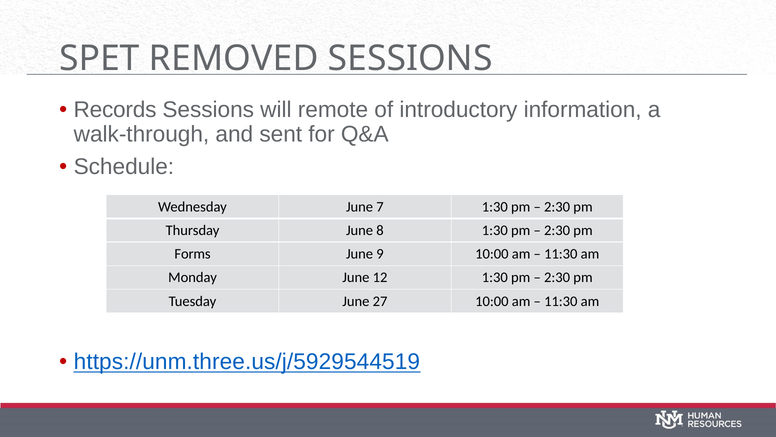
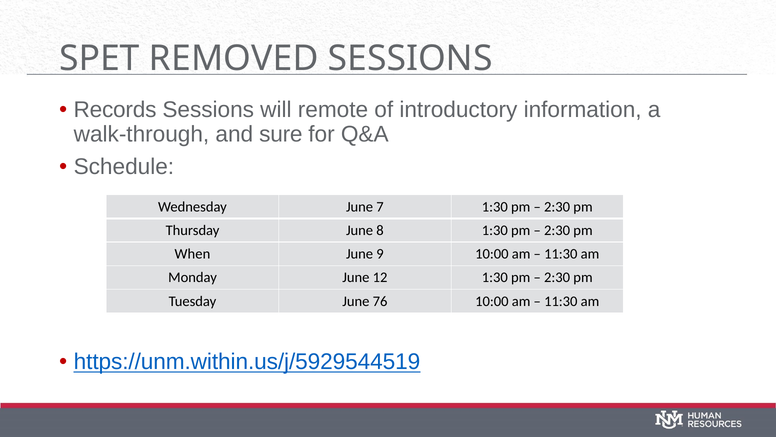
sent: sent -> sure (281, 134)
Forms: Forms -> When (192, 254)
27: 27 -> 76 (380, 301)
https://unm.three.us/j/5929544519: https://unm.three.us/j/5929544519 -> https://unm.within.us/j/5929544519 (247, 362)
